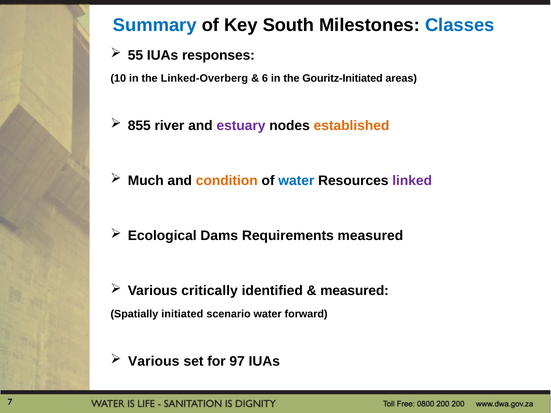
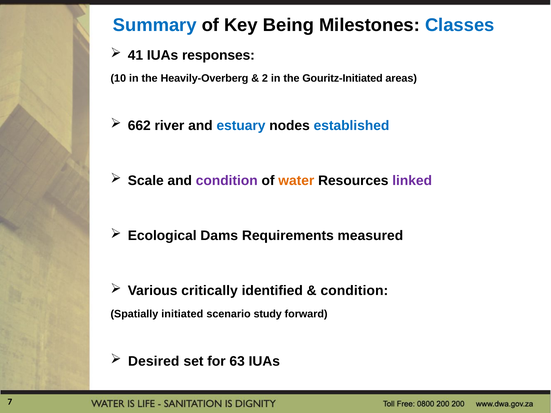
South: South -> Being (288, 25)
55: 55 -> 41 (135, 55)
Linked-Overberg: Linked-Overberg -> Heavily-Overberg (204, 78)
6: 6 -> 2 (265, 78)
855: 855 -> 662 (139, 126)
estuary colour: purple -> blue (241, 126)
established colour: orange -> blue (351, 126)
Much: Much -> Scale (146, 181)
condition colour: orange -> purple (227, 181)
water colour: blue -> orange (296, 181)
measured: measured -> condition (354, 291)
scenario water: water -> study (268, 314)
Various: Various -> Desired (154, 361)
97: 97 -> 63 (237, 361)
